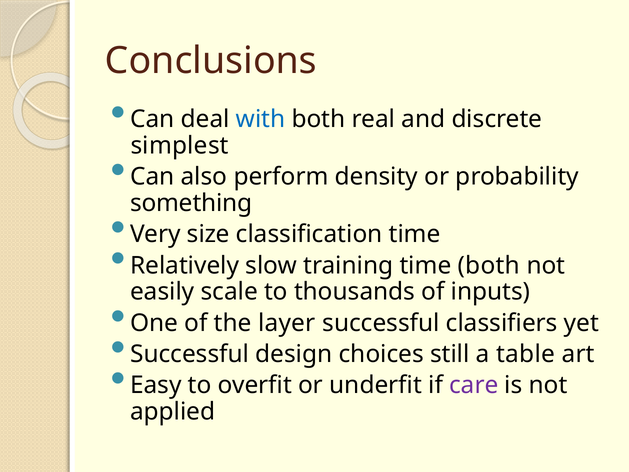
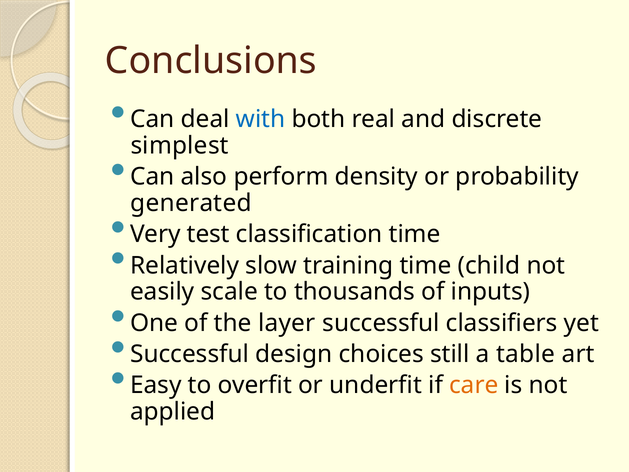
something: something -> generated (191, 203)
size: size -> test (208, 234)
time both: both -> child (489, 265)
care colour: purple -> orange (474, 385)
